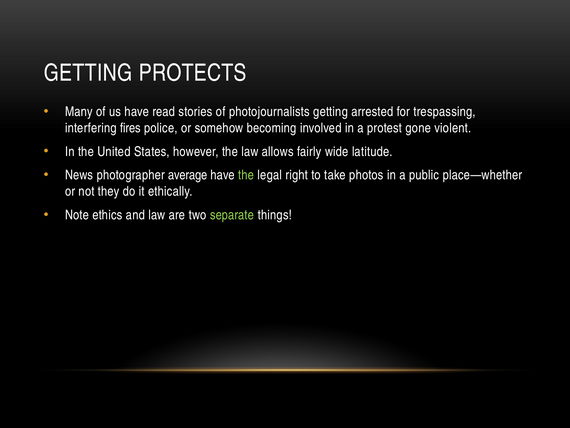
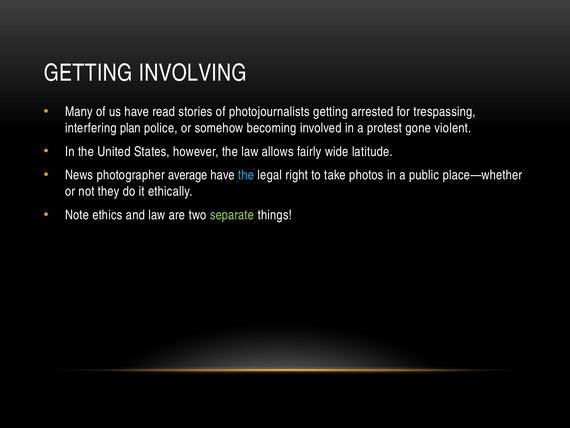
PROTECTS: PROTECTS -> INVOLVING (193, 73)
fires: fires -> plan (130, 128)
the colour: light green -> light blue (246, 175)
